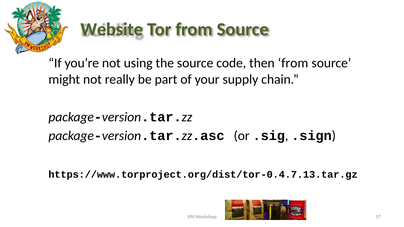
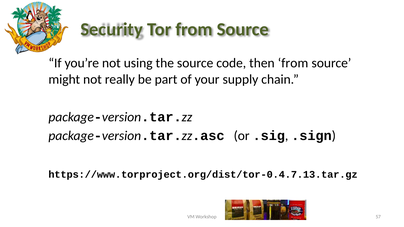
Website: Website -> Security (112, 29)
